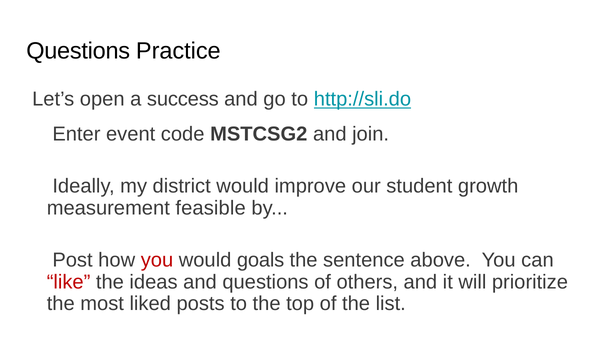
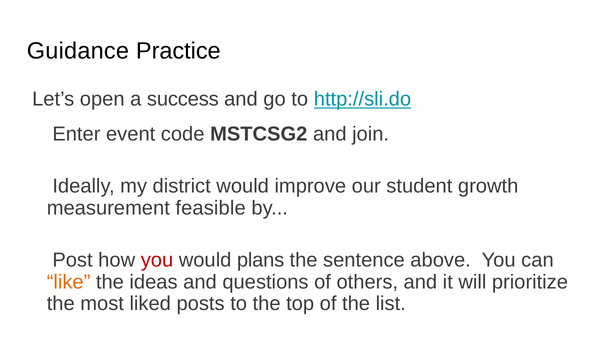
Questions: Questions -> Guidance (78, 51)
goals: goals -> plans (261, 260)
like colour: red -> orange (69, 282)
